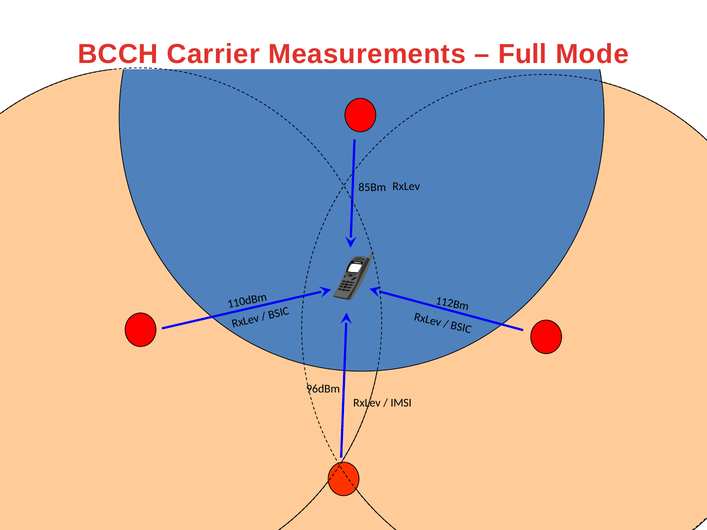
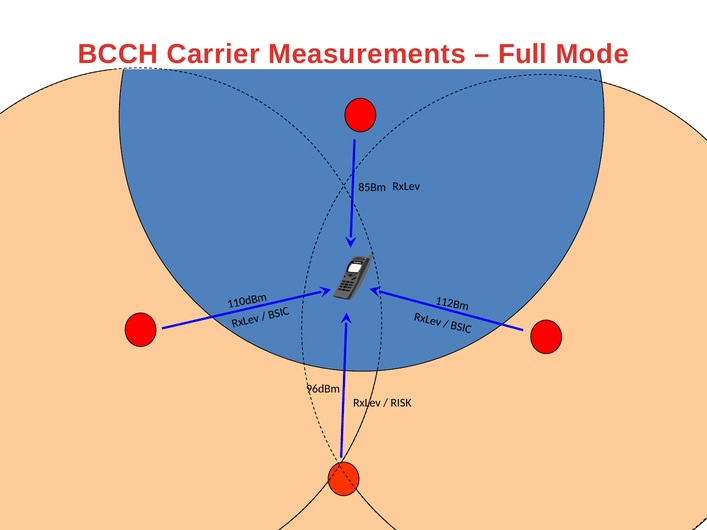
IMSI: IMSI -> RISK (401, 403)
